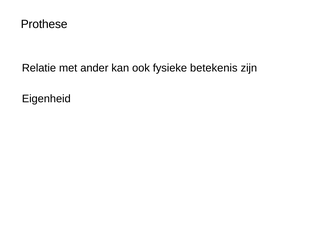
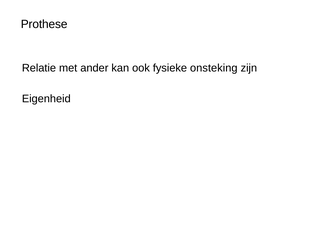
betekenis: betekenis -> onsteking (214, 68)
